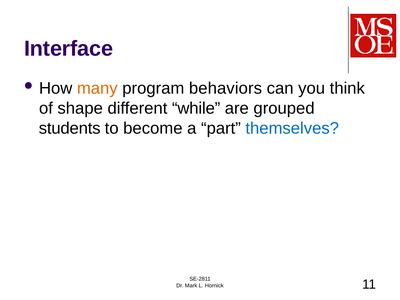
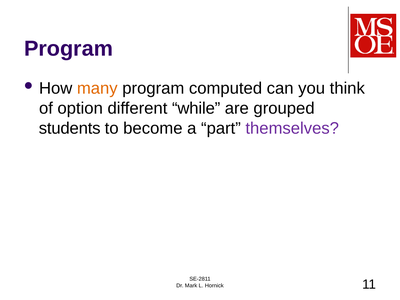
Interface: Interface -> Program (69, 49)
behaviors: behaviors -> computed (226, 88)
shape: shape -> option (80, 108)
themselves colour: blue -> purple (292, 128)
